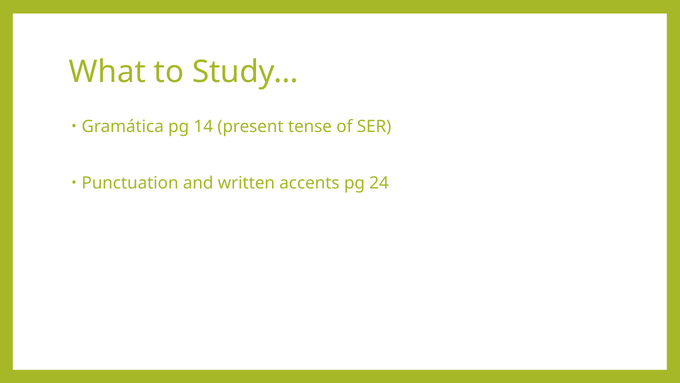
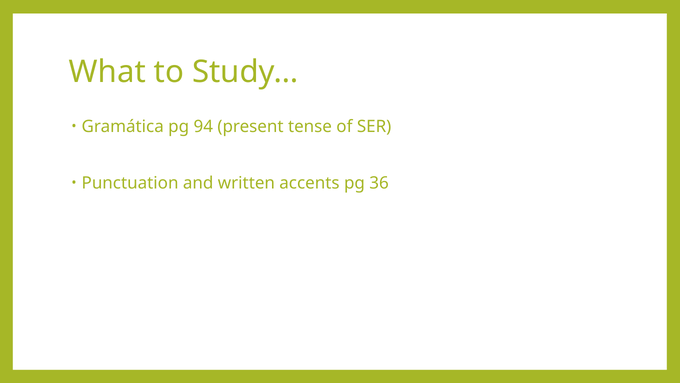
14: 14 -> 94 (203, 126)
24: 24 -> 36 (379, 183)
